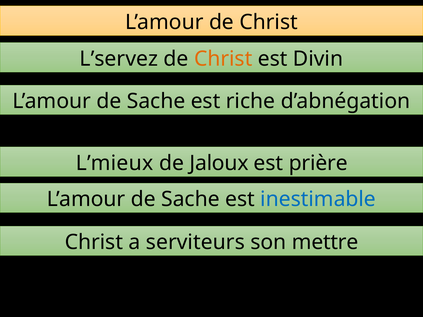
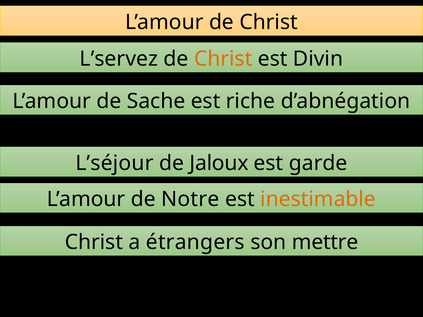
L’mieux: L’mieux -> L’séjour (115, 163)
prière: prière -> garde (318, 163)
Sache: Sache -> Notre (190, 199)
inestimable colour: blue -> orange (318, 199)
serviteurs: serviteurs -> étrangers (195, 242)
